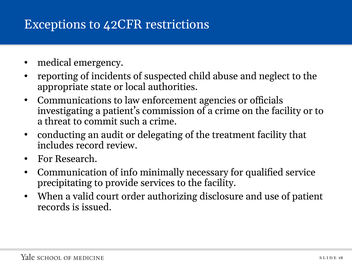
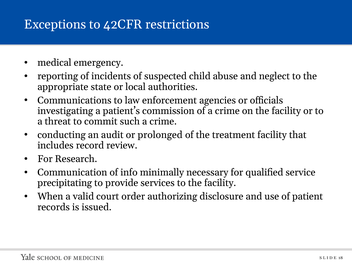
delegating: delegating -> prolonged (160, 135)
